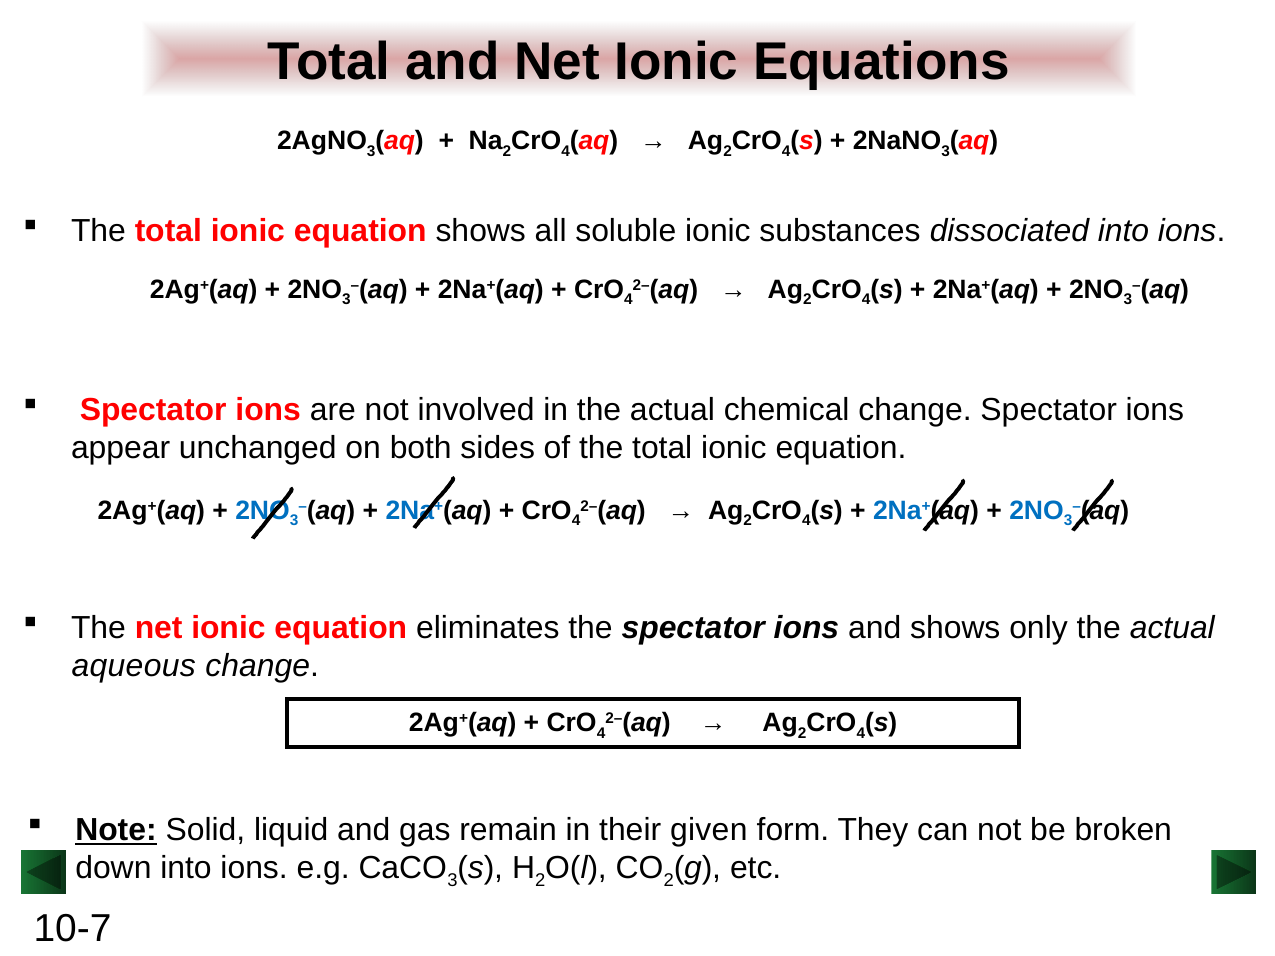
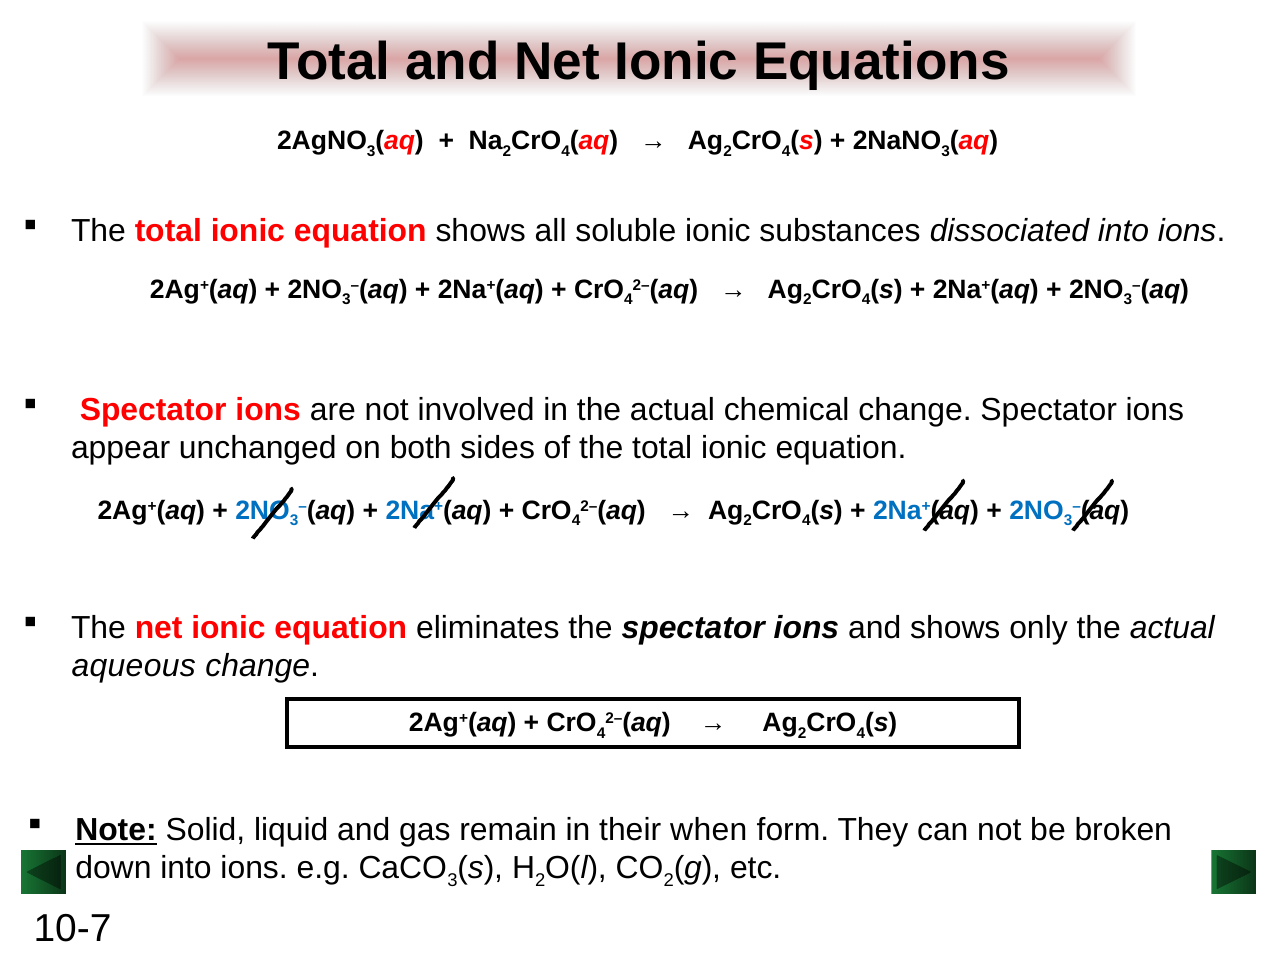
given: given -> when (709, 830)
